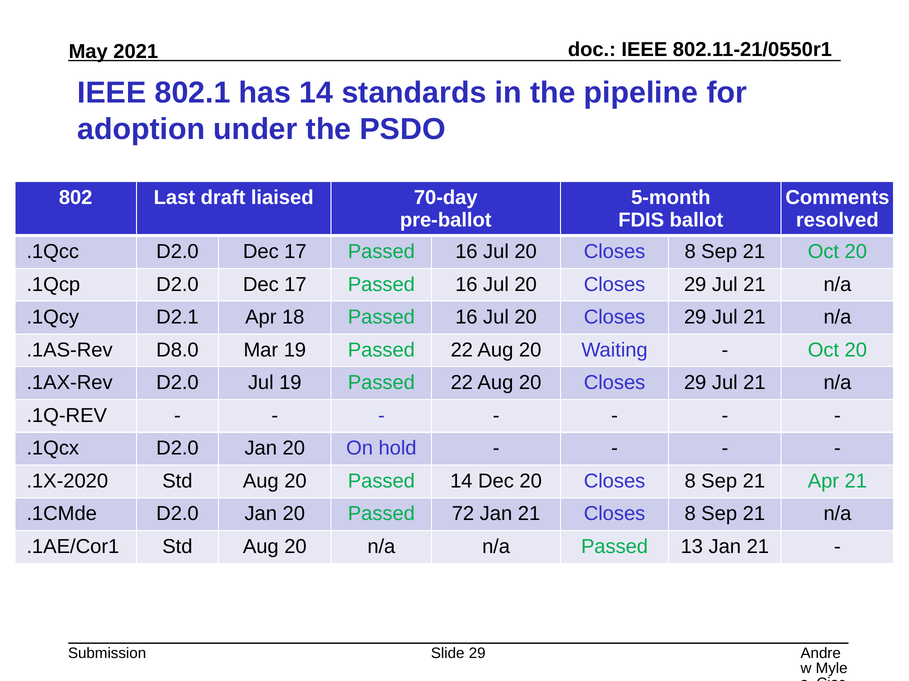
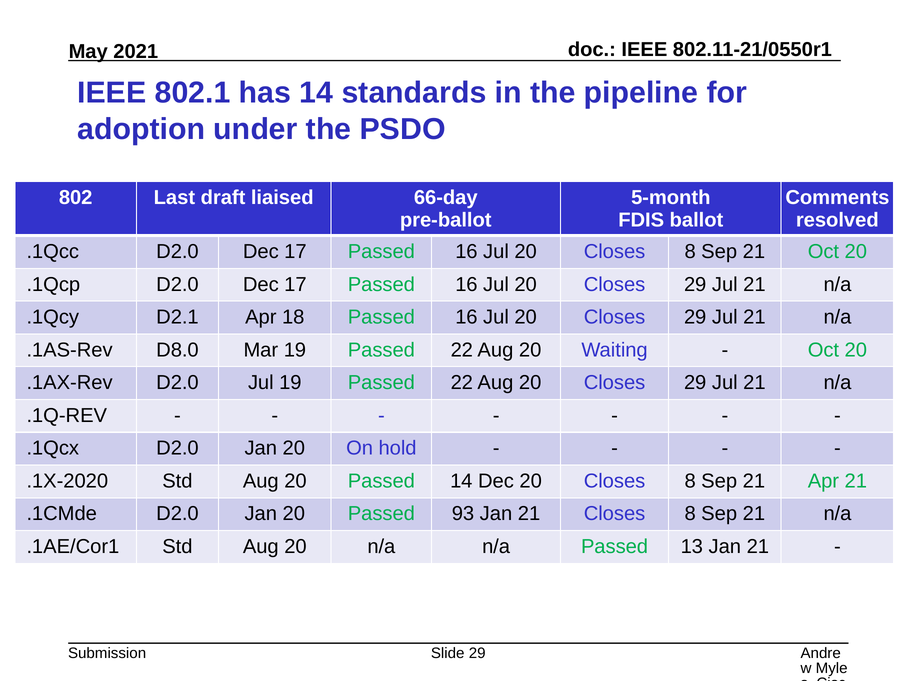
70-day: 70-day -> 66-day (446, 198)
72: 72 -> 93 (463, 514)
